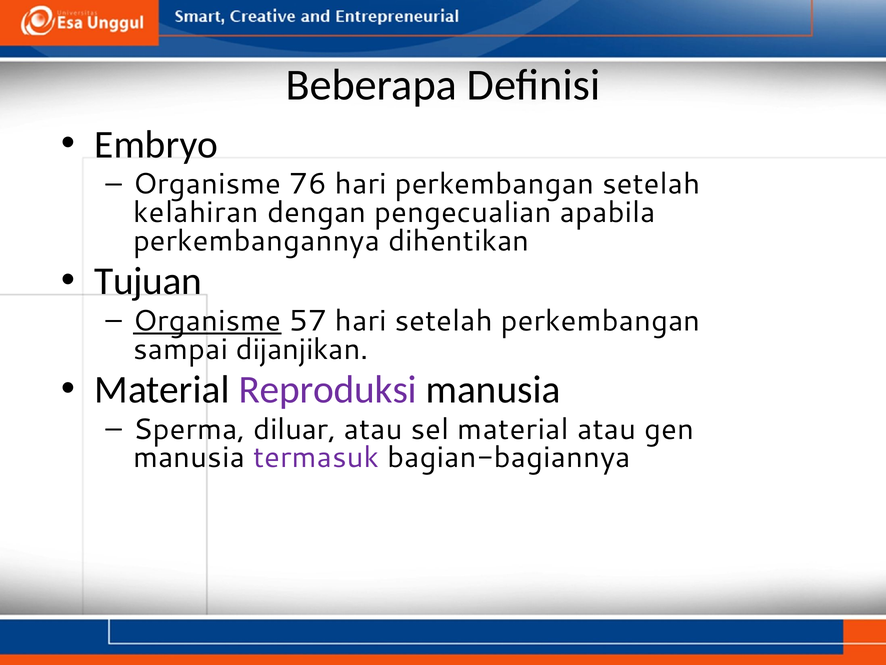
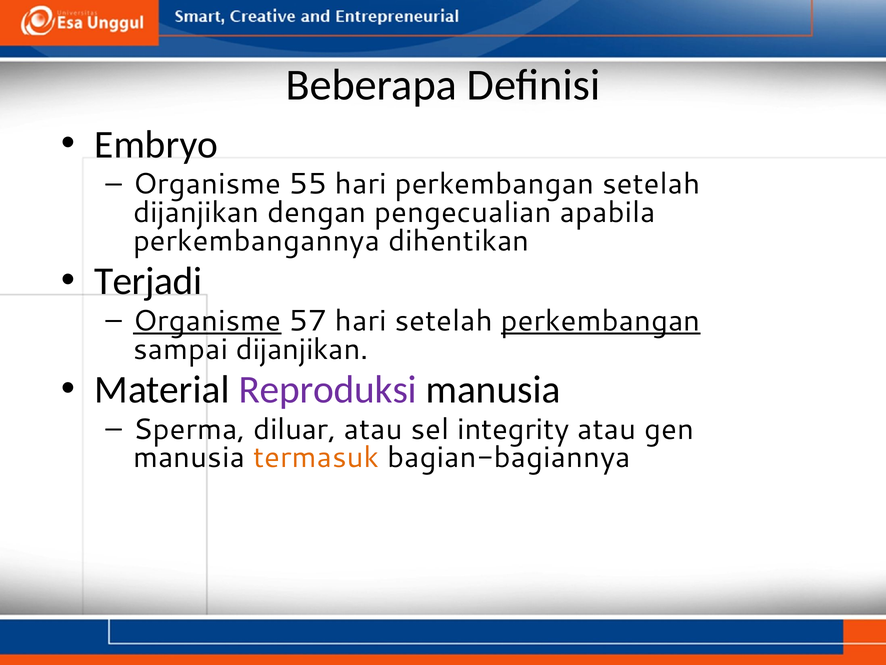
76: 76 -> 55 (308, 184)
kelahiran: kelahiran -> dijanjikan (196, 212)
Tujuan: Tujuan -> Terjadi (148, 281)
perkembangan underline: none -> present (601, 321)
sel material: material -> integrity (513, 429)
termasuk colour: purple -> orange (316, 457)
